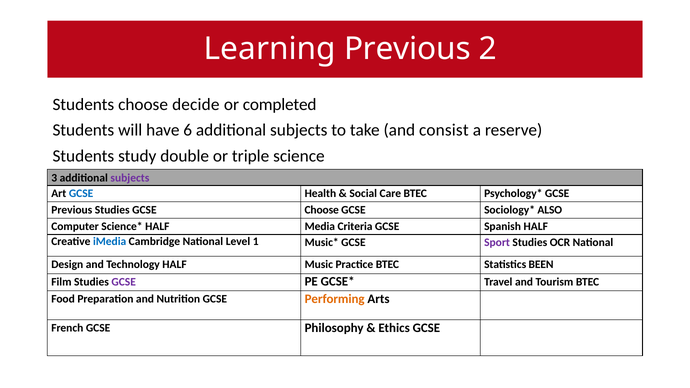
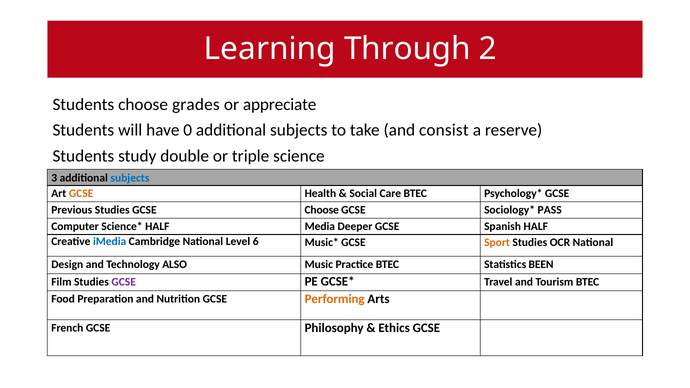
Learning Previous: Previous -> Through (407, 49)
decide: decide -> grades (196, 104)
completed: completed -> appreciate (280, 104)
6: 6 -> 0 (188, 130)
subjects colour: purple -> blue (130, 178)
GCSE colour: blue -> orange (81, 194)
ALSO: ALSO -> PASS (550, 210)
Criteria: Criteria -> Deeper (355, 226)
1: 1 -> 6 (256, 242)
Sport colour: purple -> orange (497, 243)
Technology HALF: HALF -> ALSO (175, 264)
